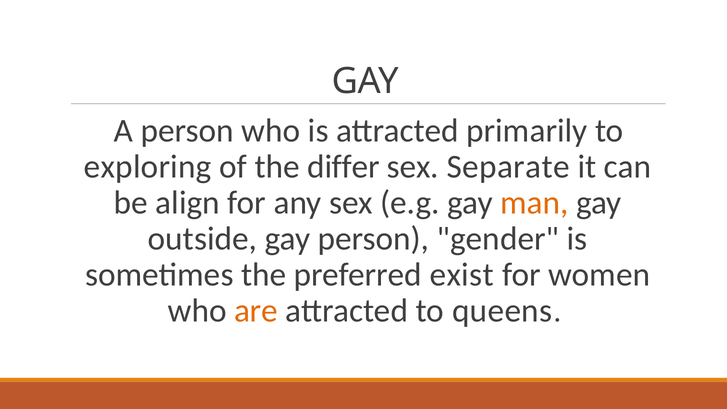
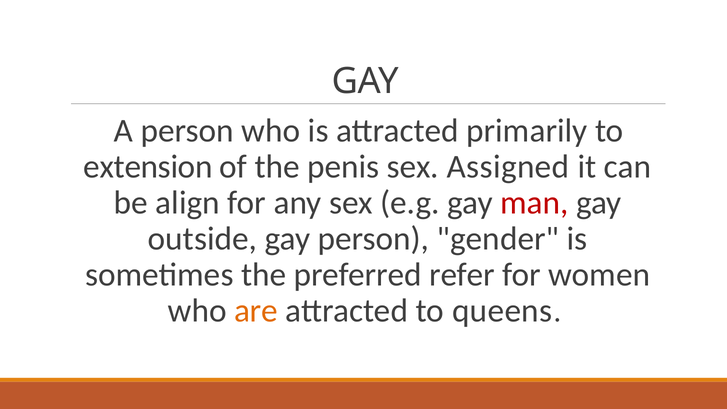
exploring: exploring -> extension (148, 167)
differ: differ -> penis (343, 167)
Separate: Separate -> Assigned (508, 167)
man colour: orange -> red (534, 203)
exist: exist -> refer (462, 275)
